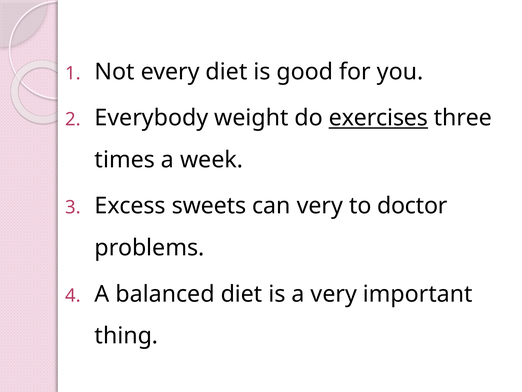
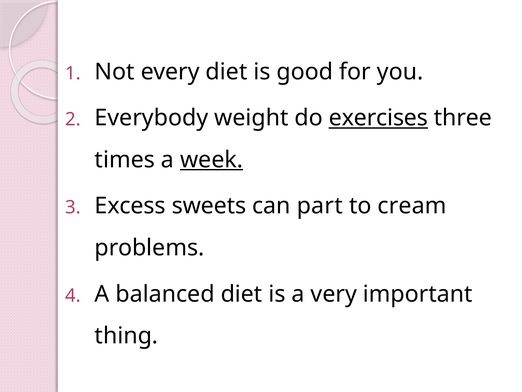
week underline: none -> present (212, 160)
can very: very -> part (320, 206)
doctor: doctor -> cream (412, 206)
